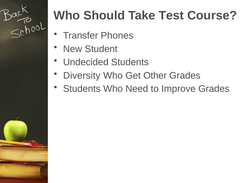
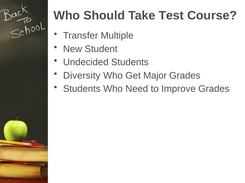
Phones: Phones -> Multiple (117, 36)
Other: Other -> Major (155, 76)
